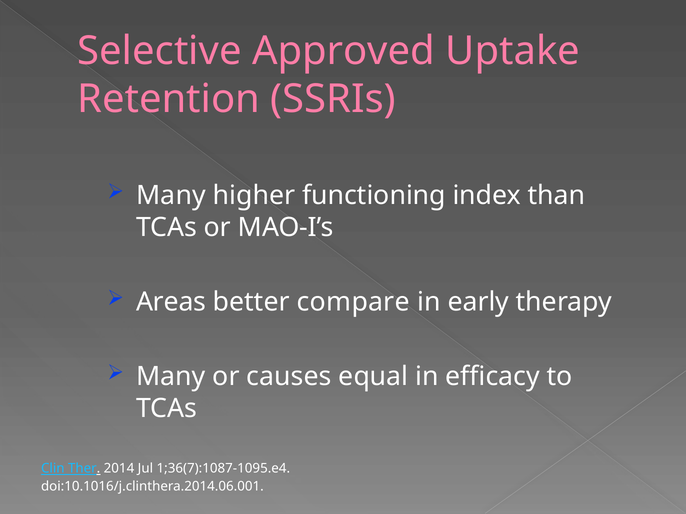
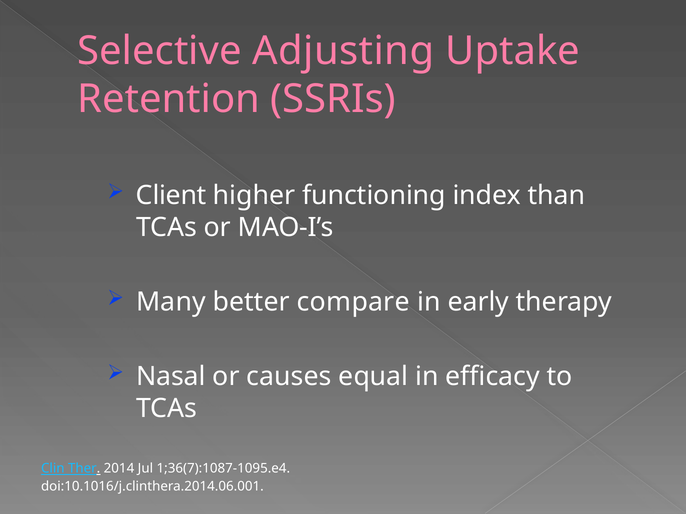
Approved: Approved -> Adjusting (343, 51)
Many: Many -> Client (171, 196)
Areas: Areas -> Many (171, 302)
Many: Many -> Nasal (171, 377)
